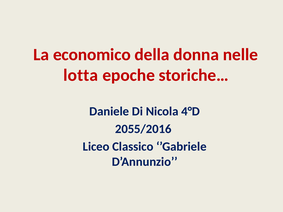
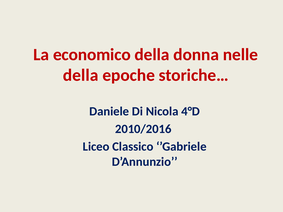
lotta: lotta -> della (81, 75)
2055/2016: 2055/2016 -> 2010/2016 (143, 129)
